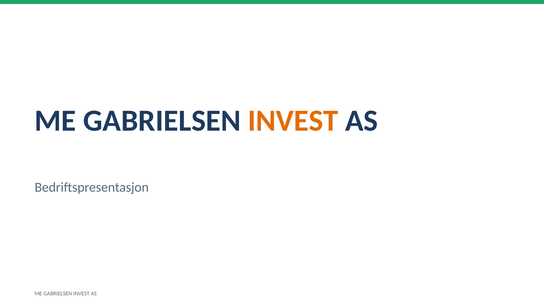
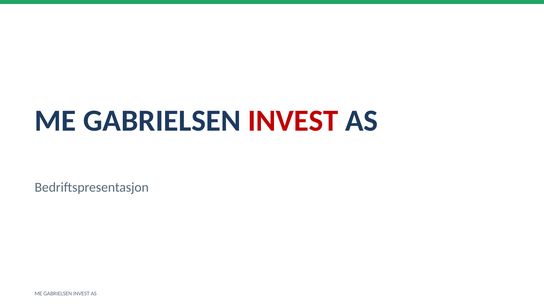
INVEST colour: orange -> red (293, 121)
